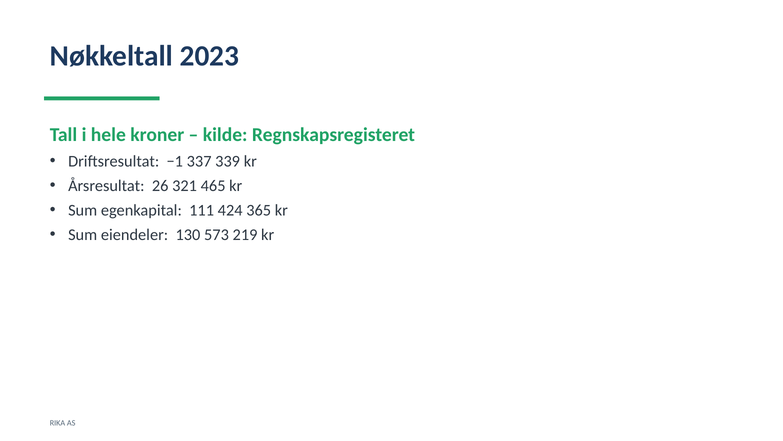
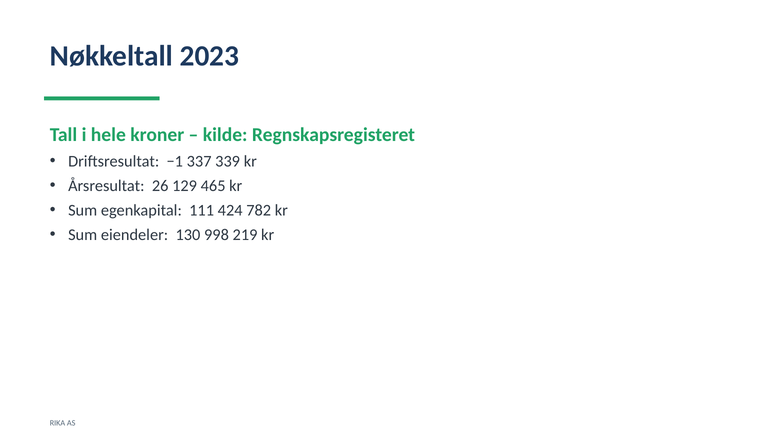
321: 321 -> 129 (185, 185)
365: 365 -> 782 (259, 210)
573: 573 -> 998 (217, 234)
